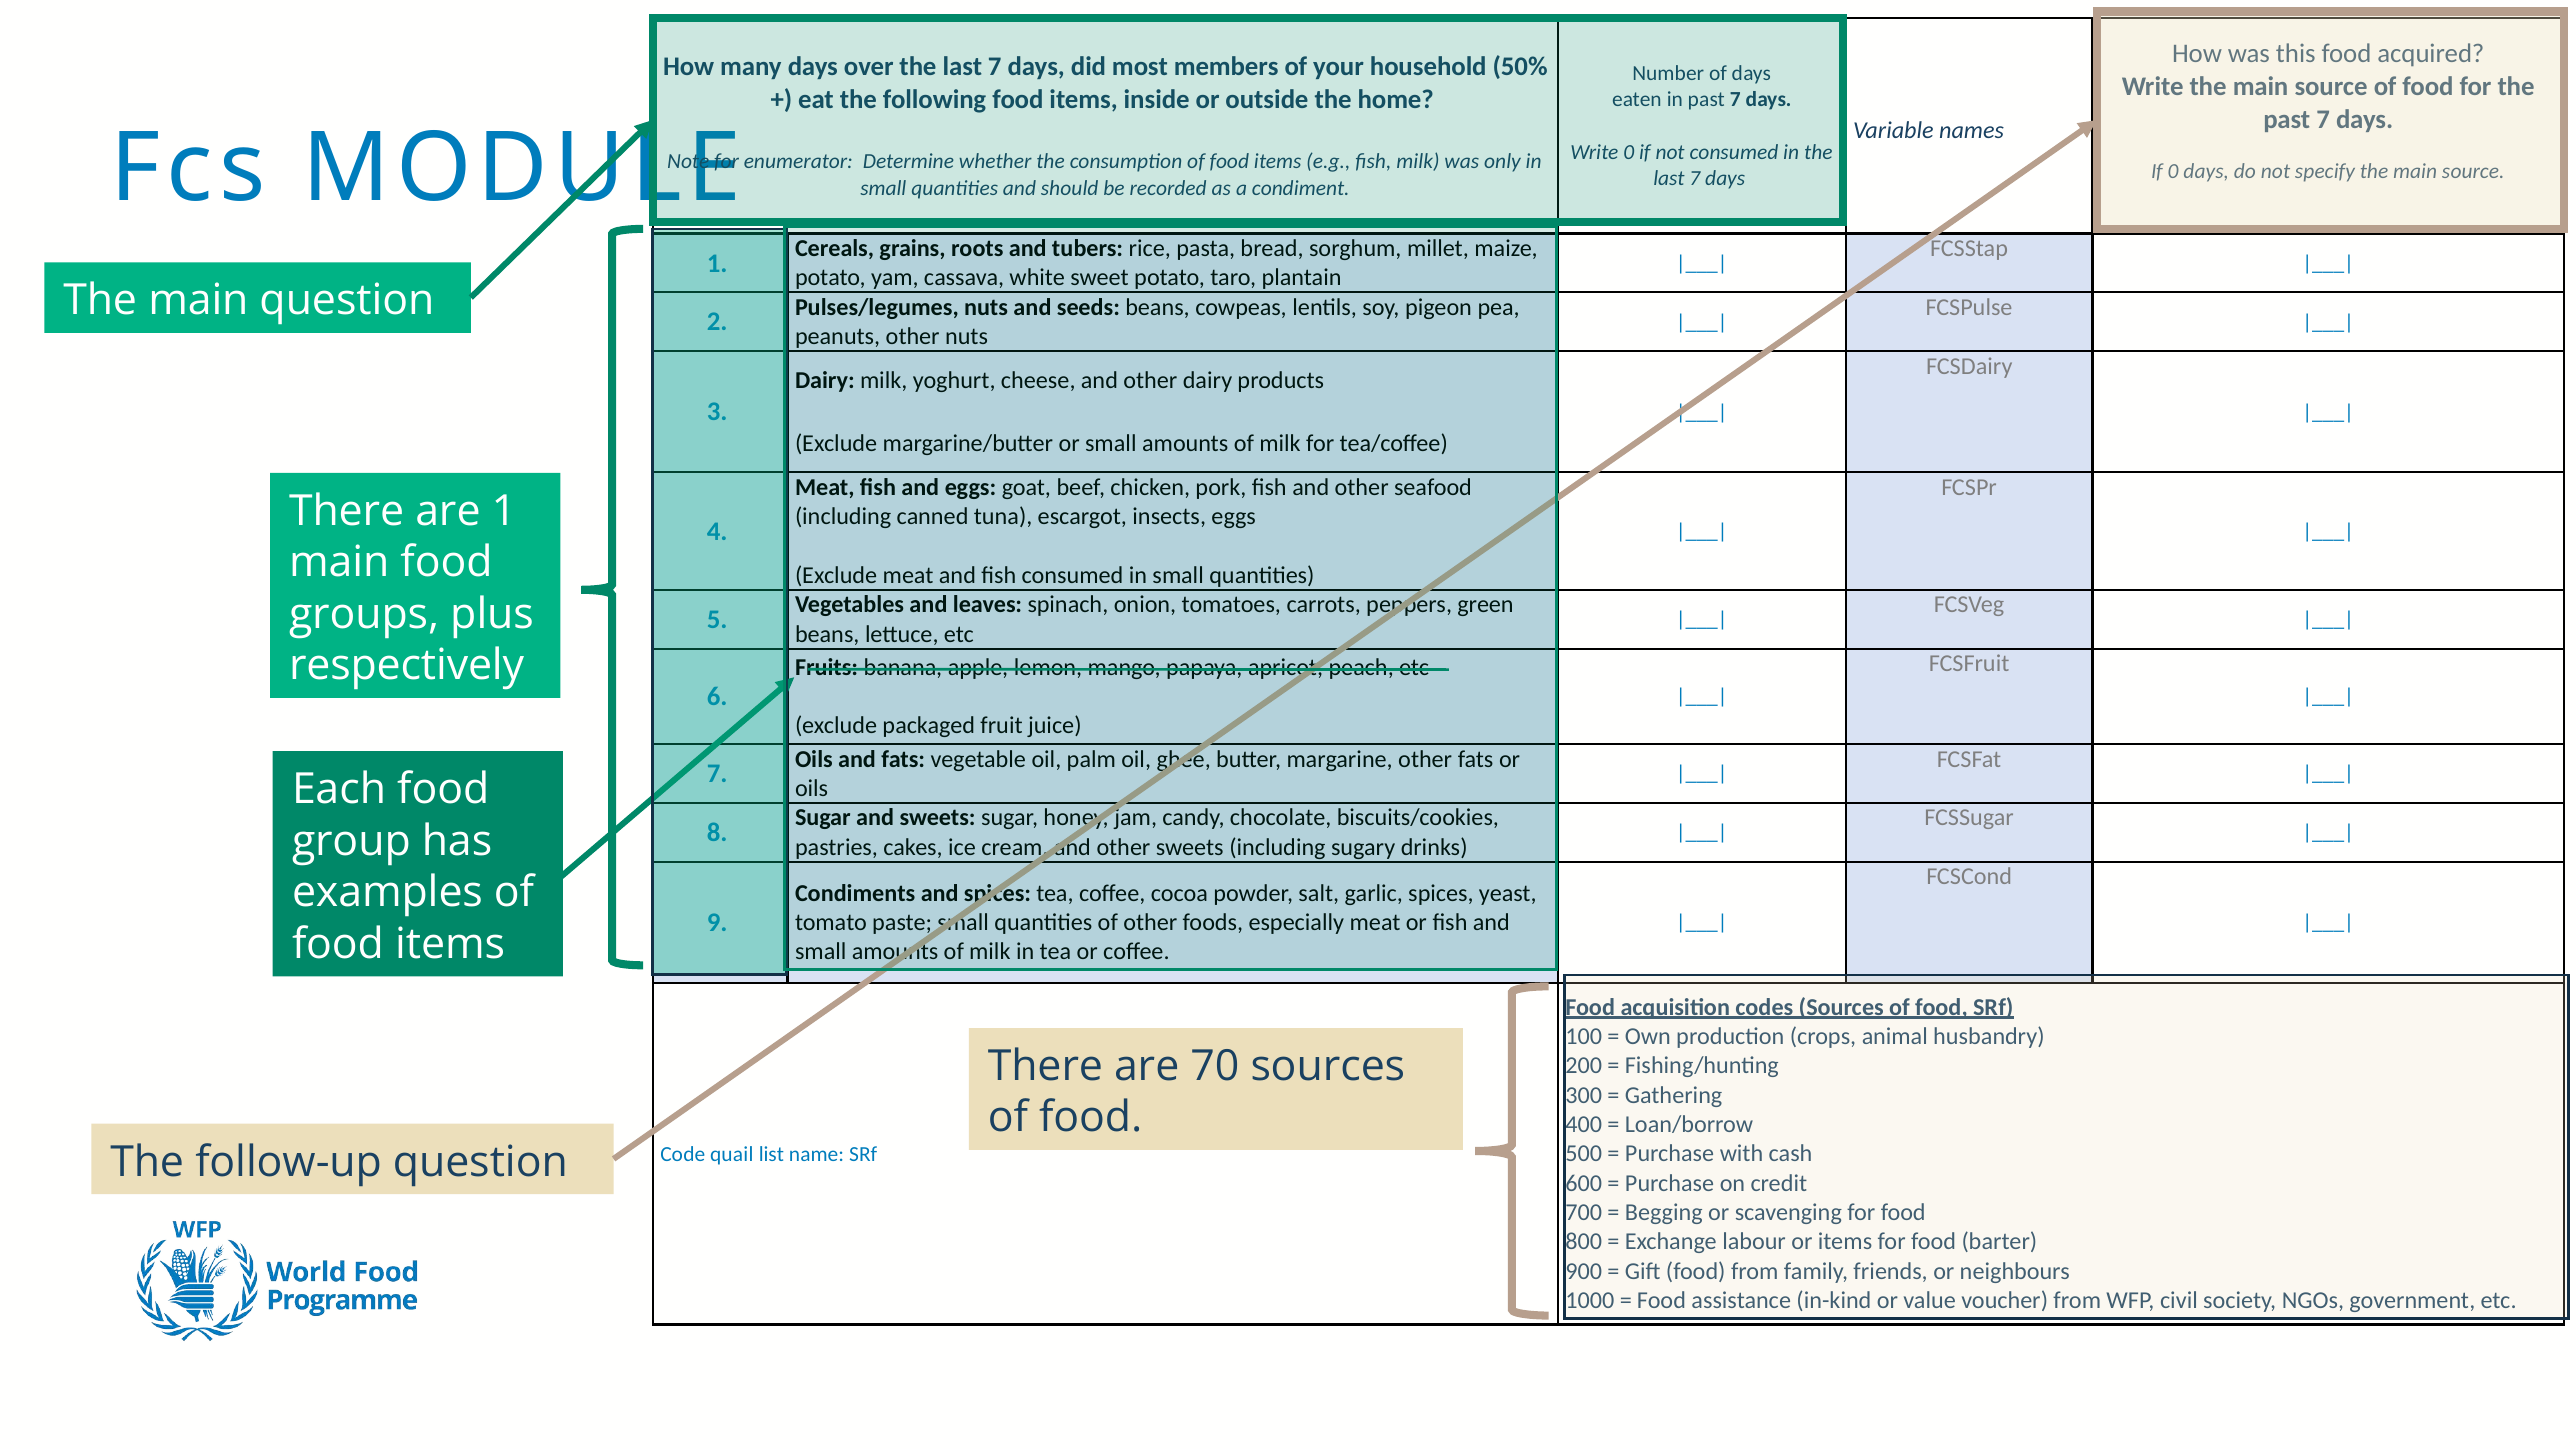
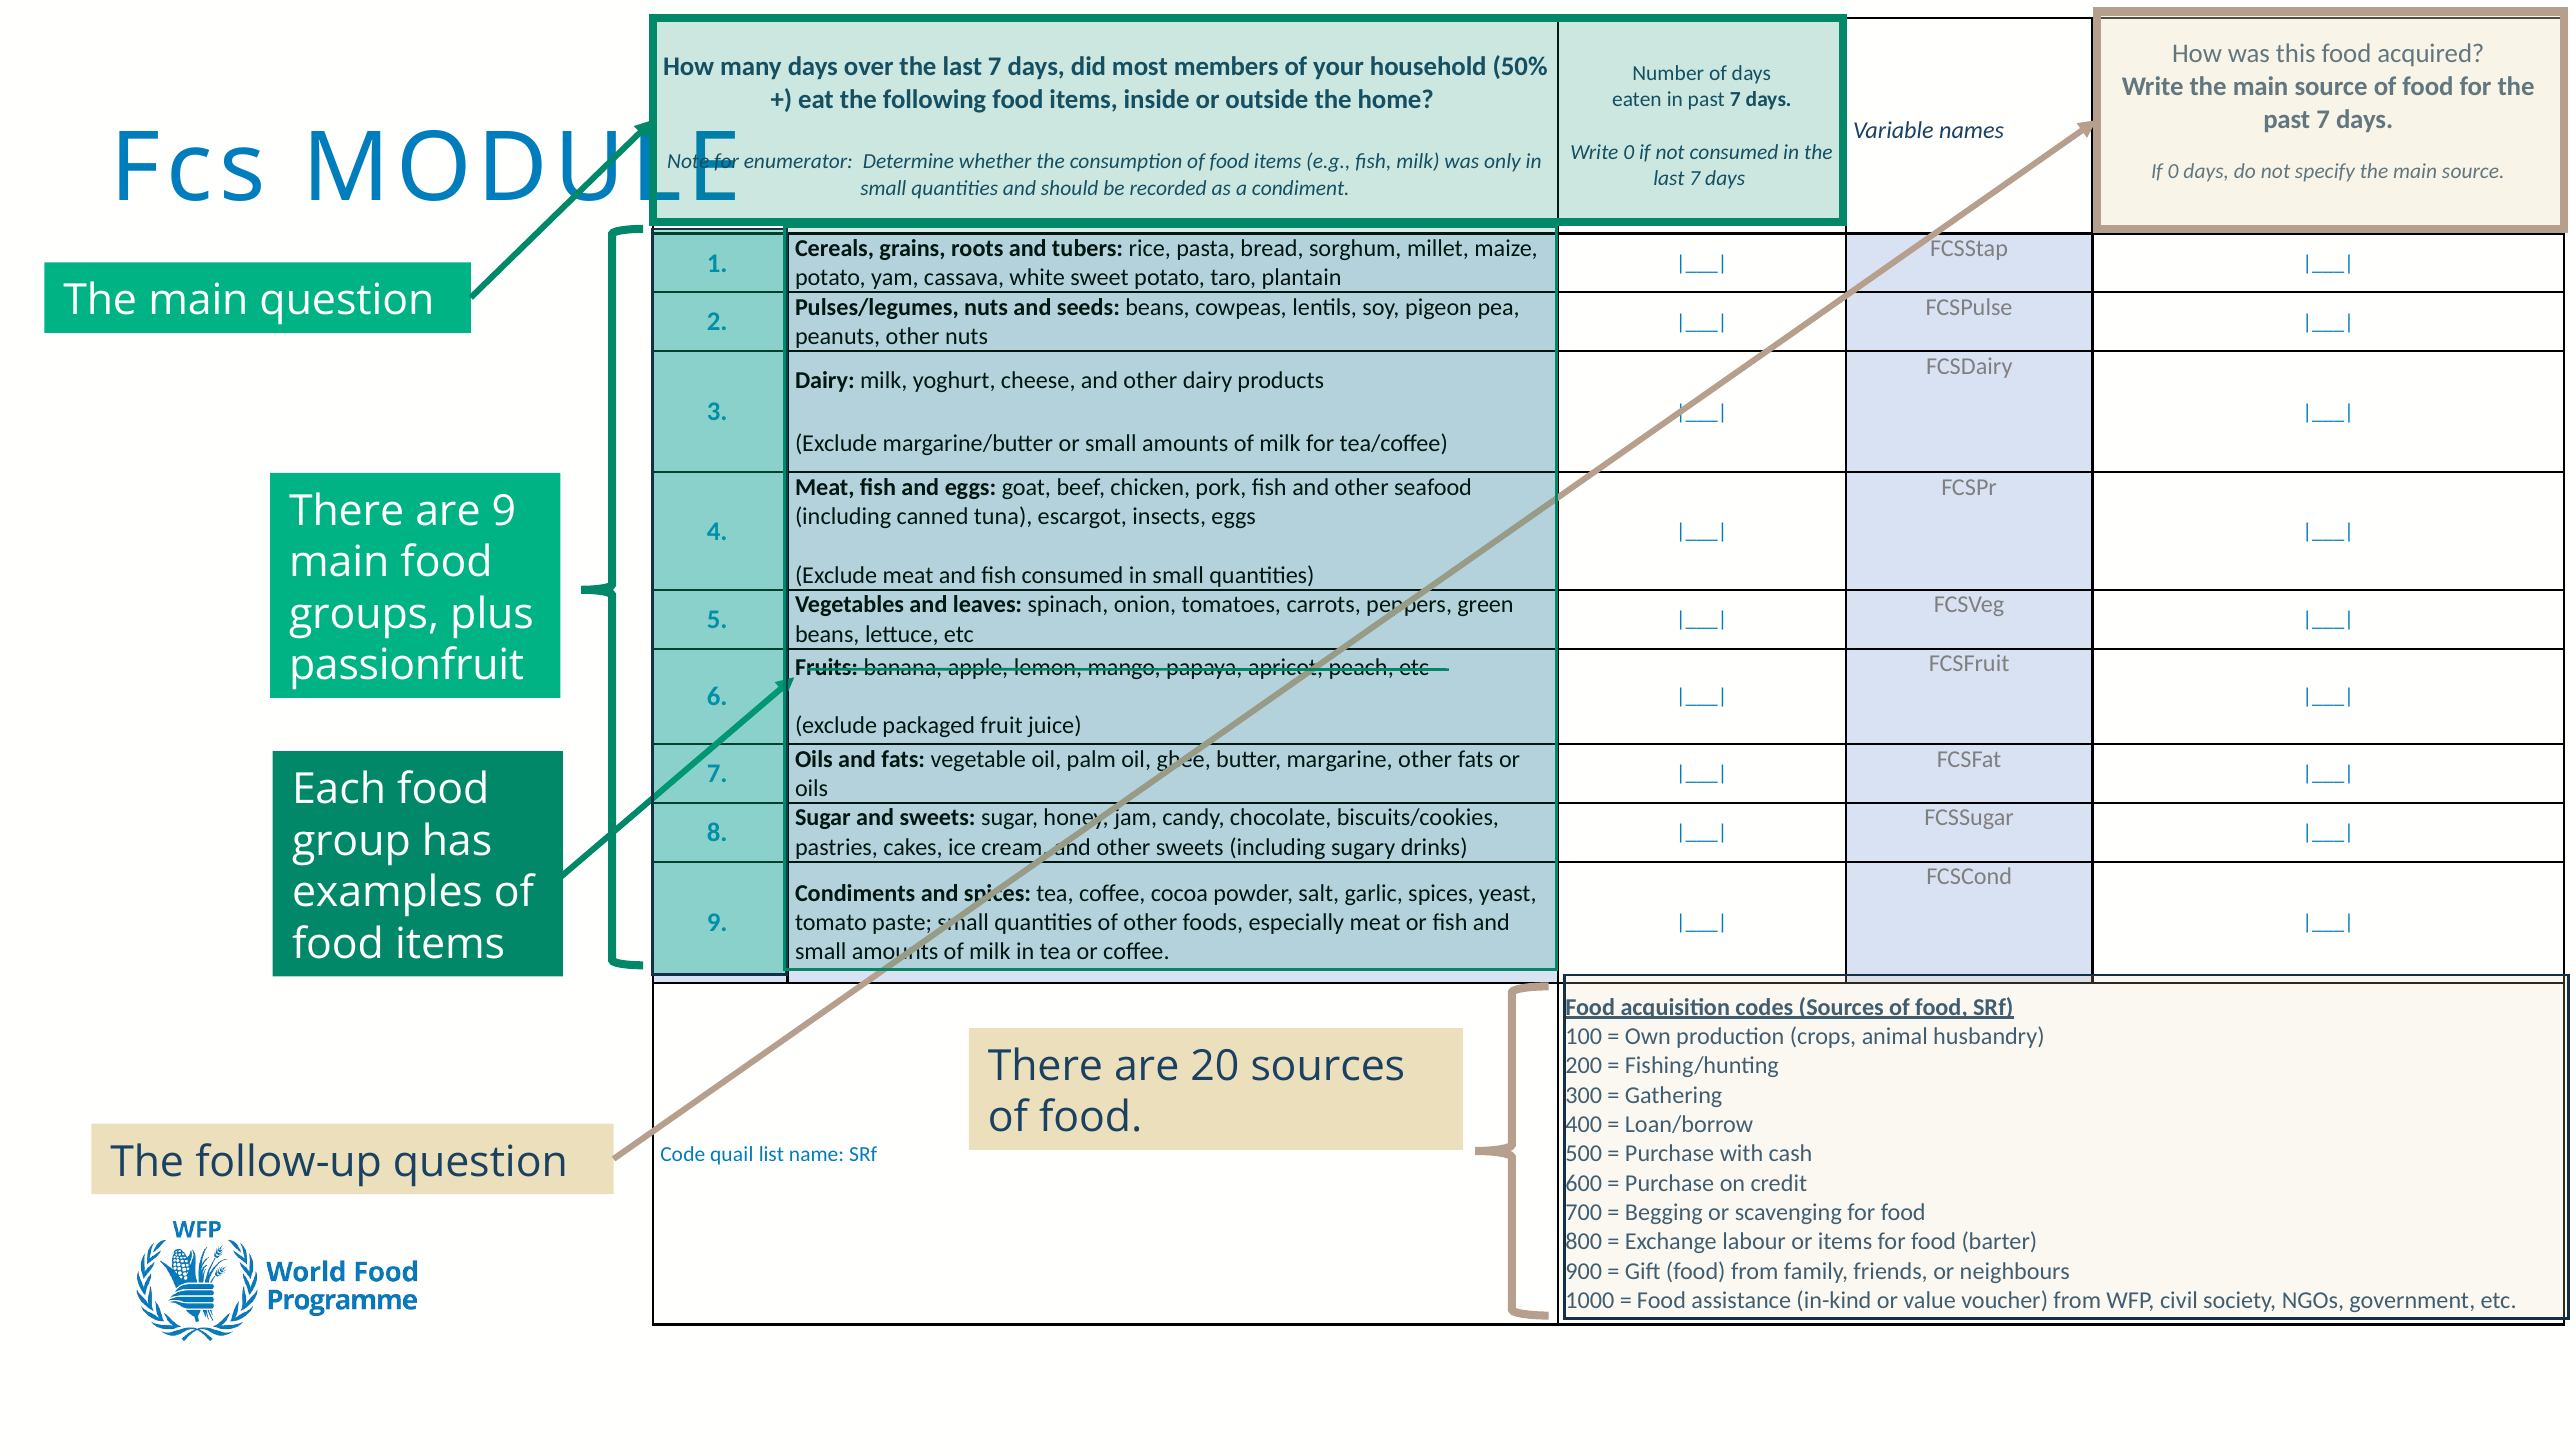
are 1: 1 -> 9 (504, 511)
respectively: respectively -> passionfruit (407, 666)
70: 70 -> 20 (1215, 1066)
